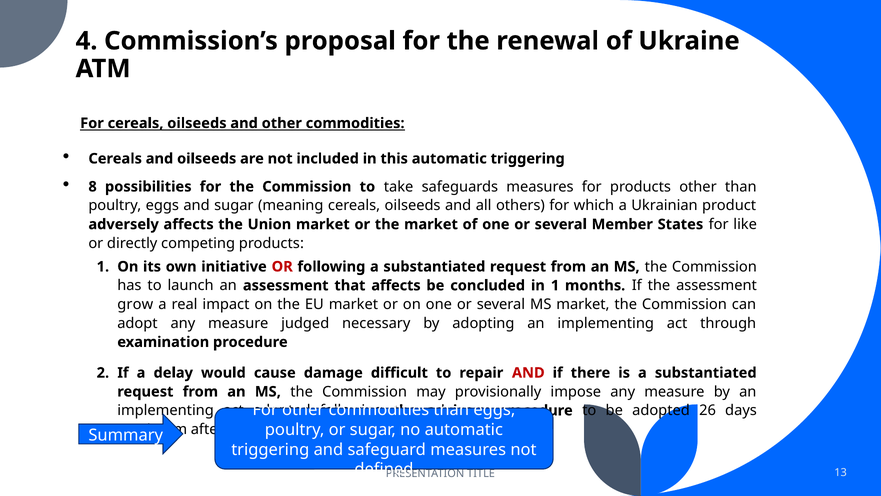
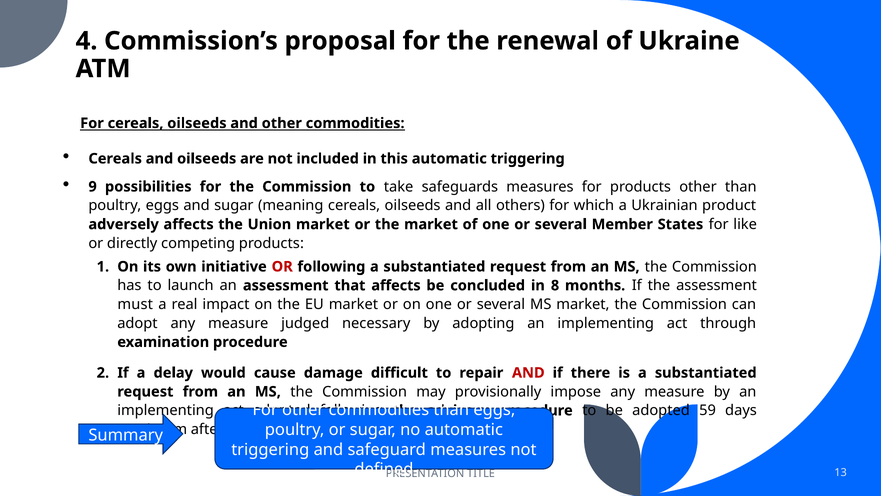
8: 8 -> 9 (93, 187)
in 1: 1 -> 8 (555, 285)
grow: grow -> must (135, 304)
26: 26 -> 59 (708, 410)
